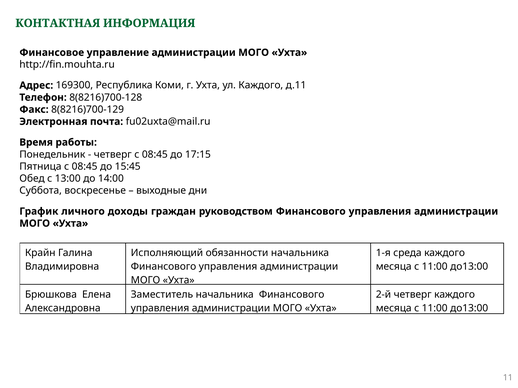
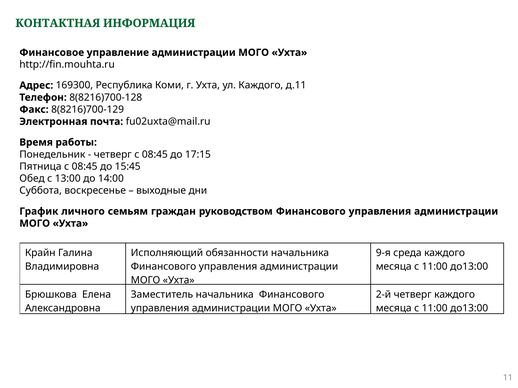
доходы: доходы -> семьям (128, 212)
1-я: 1-я -> 9-я (383, 253)
